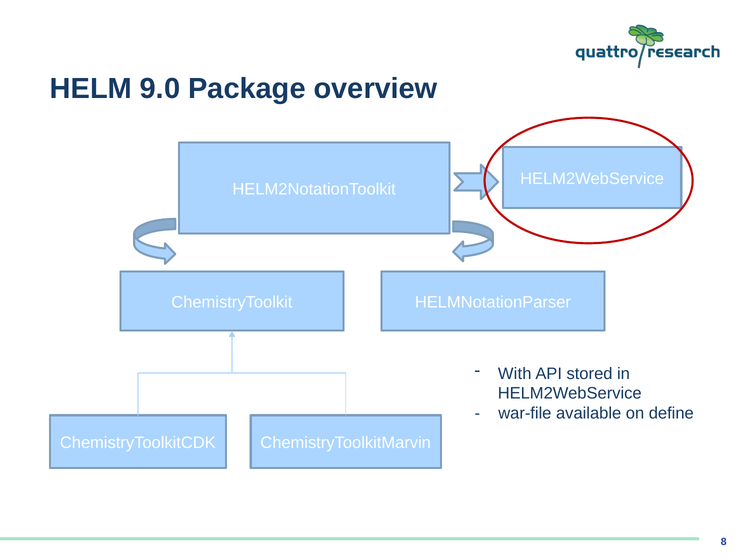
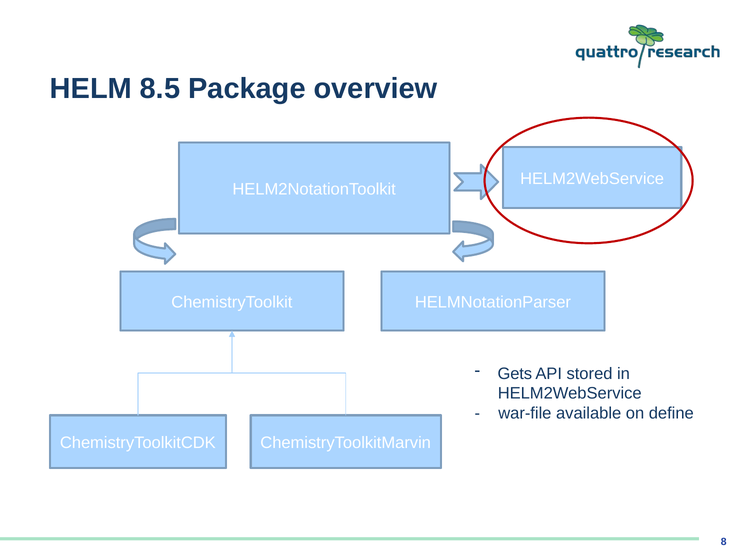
9.0: 9.0 -> 8.5 (160, 88)
With: With -> Gets (515, 373)
